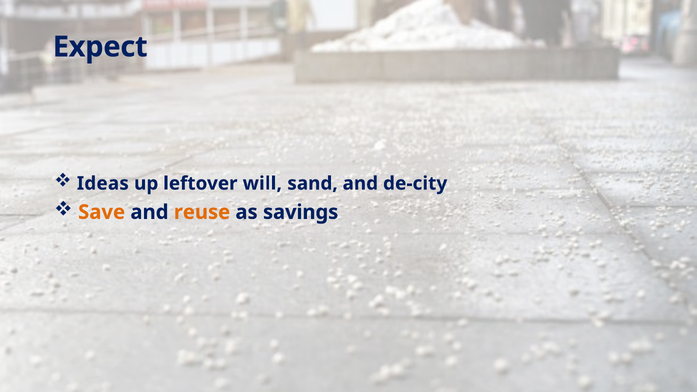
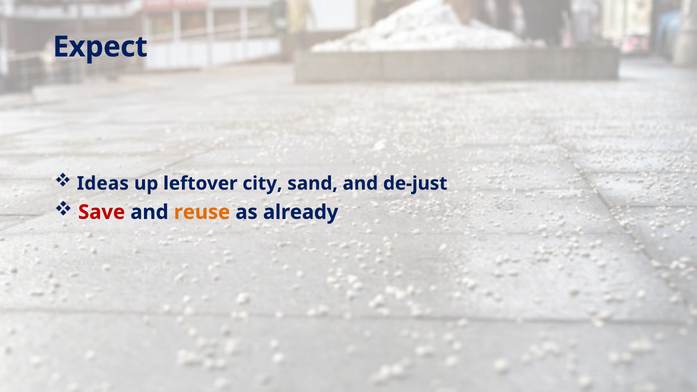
will: will -> city (262, 183)
de-city: de-city -> de-just (415, 183)
Save colour: orange -> red (102, 212)
savings: savings -> already (301, 212)
